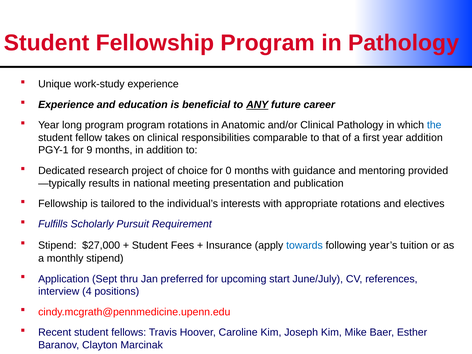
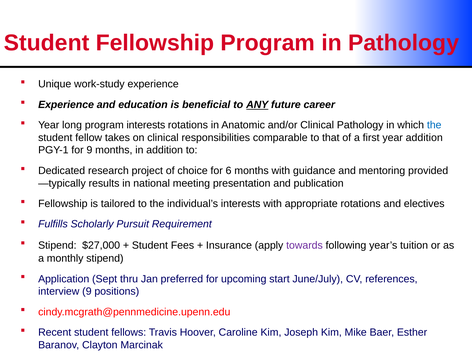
program program: program -> interests (146, 125)
0: 0 -> 6 (229, 171)
towards colour: blue -> purple (304, 245)
interview 4: 4 -> 9 (87, 291)
